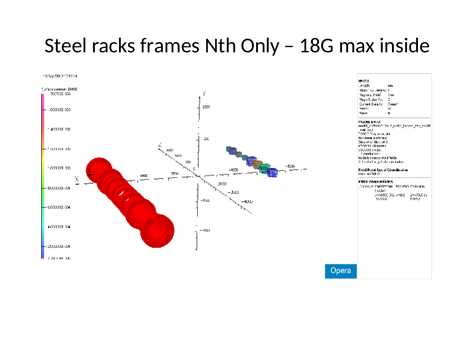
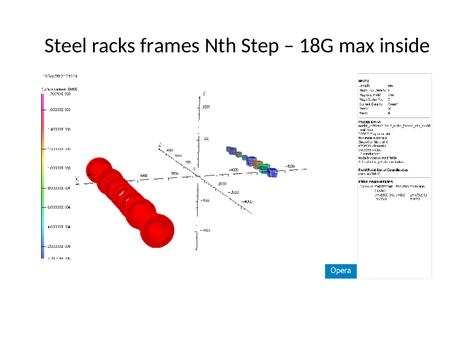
Only: Only -> Step (260, 45)
